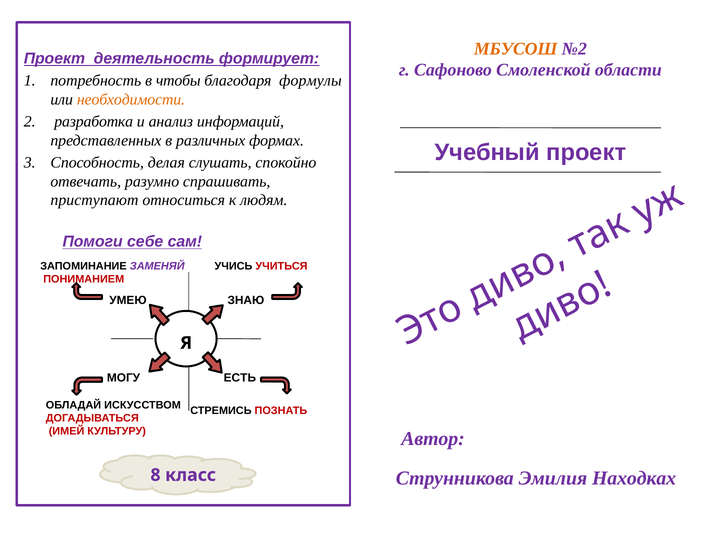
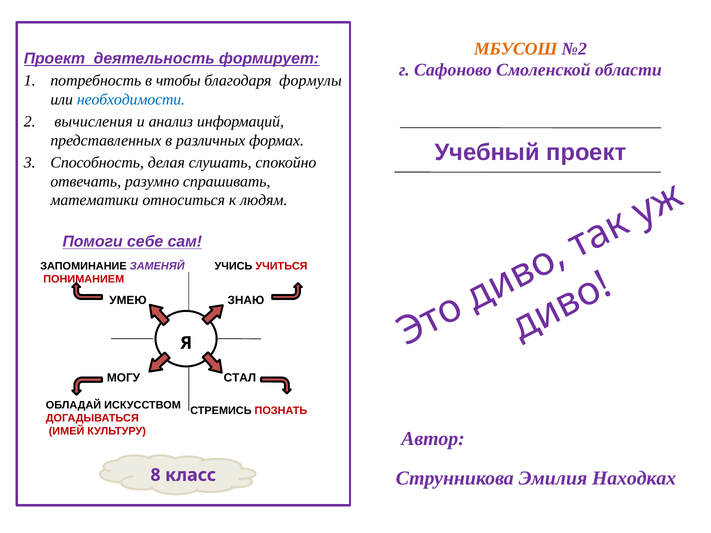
необходимости colour: orange -> blue (131, 99)
разработка: разработка -> вычисления (94, 122)
приступают: приступают -> математики (94, 200)
ЕСТЬ: ЕСТЬ -> СТАЛ (240, 378)
